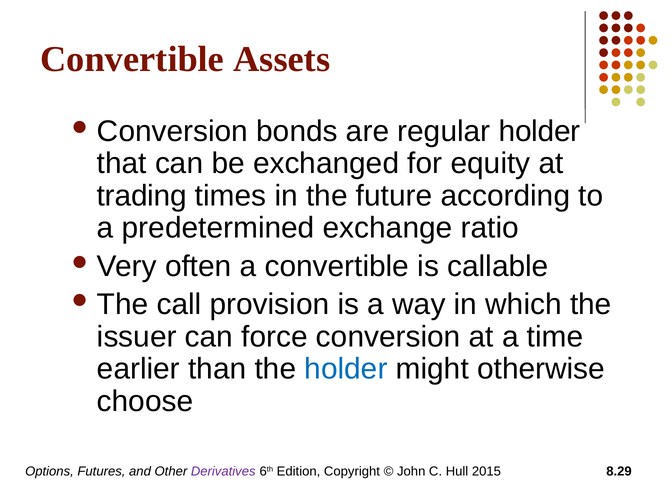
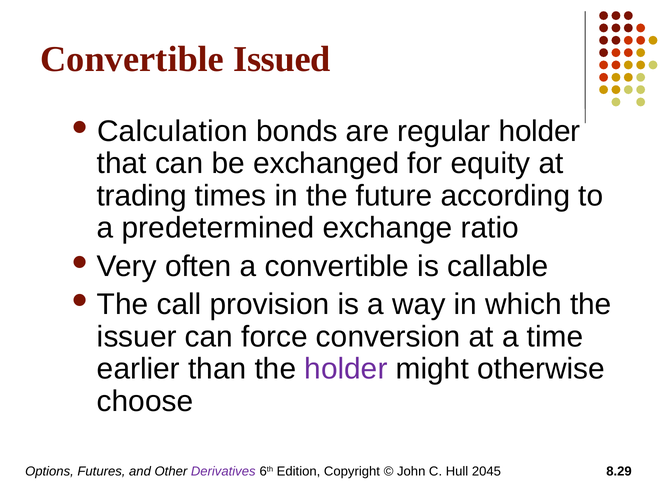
Assets: Assets -> Issued (282, 59)
Conversion: Conversion -> Calculation (172, 131)
holder colour: blue -> purple (346, 369)
2015: 2015 -> 2045 (486, 471)
